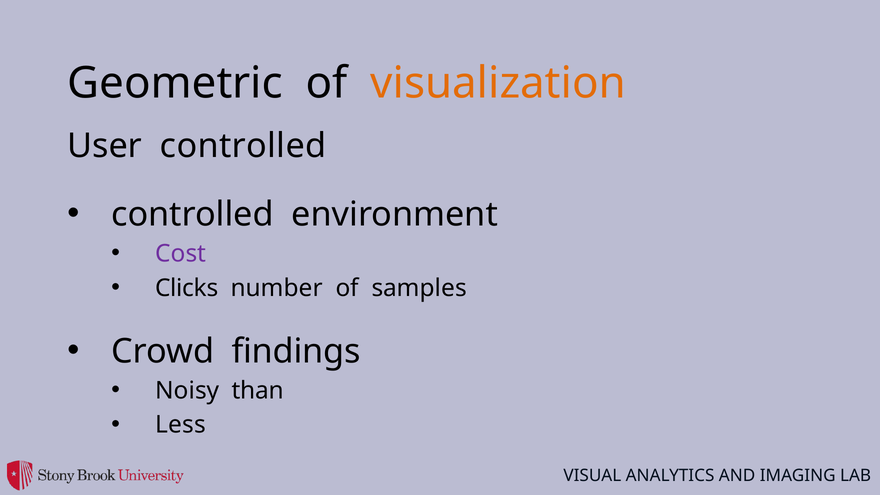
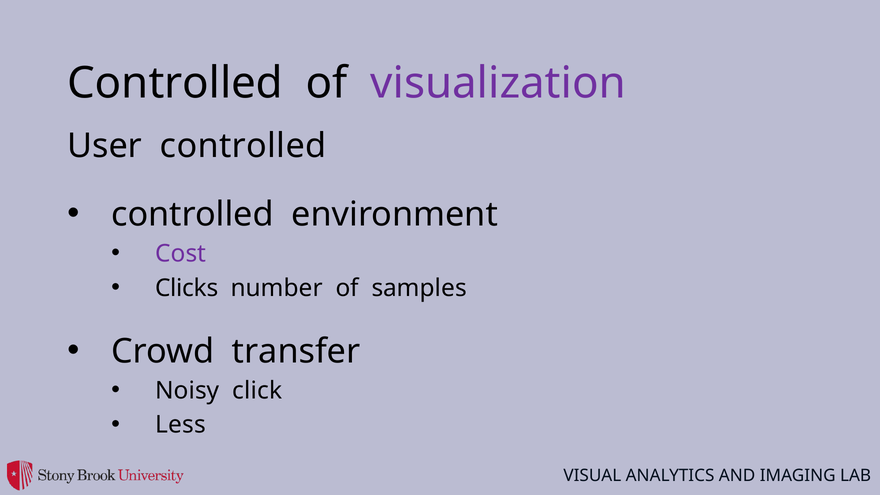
Geometric: Geometric -> Controlled (175, 83)
visualization colour: orange -> purple (498, 83)
findings: findings -> transfer (296, 351)
than: than -> click (257, 391)
